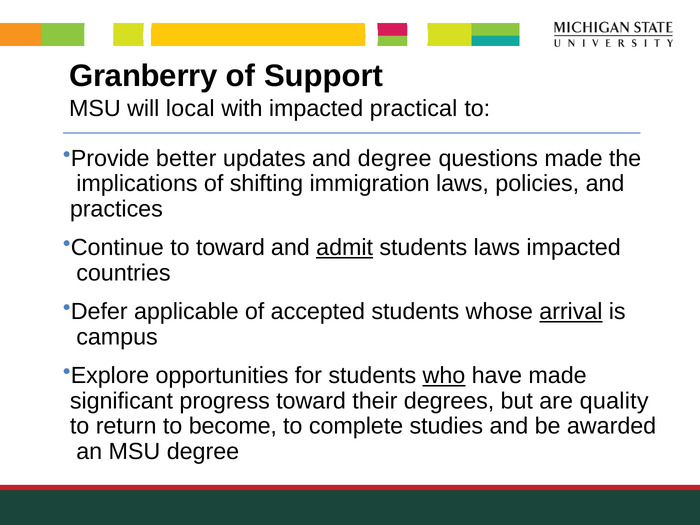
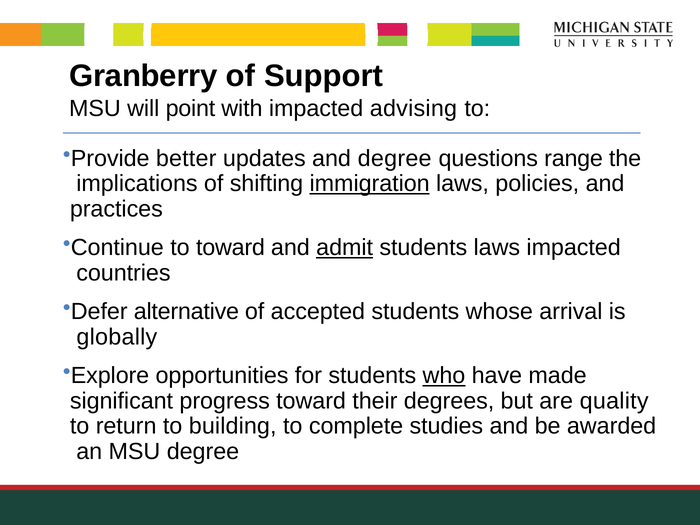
local: local -> point (190, 109)
practical: practical -> advising (413, 109)
questions made: made -> range (574, 158)
immigration underline: none -> present (370, 184)
applicable: applicable -> alternative (186, 312)
arrival underline: present -> none (571, 312)
campus: campus -> globally (117, 337)
become: become -> building (233, 426)
